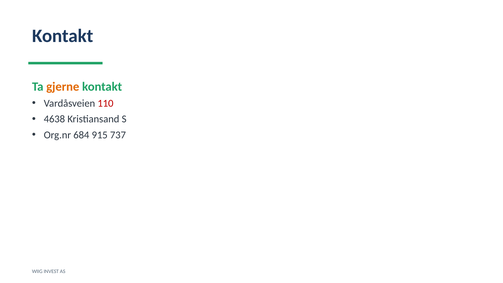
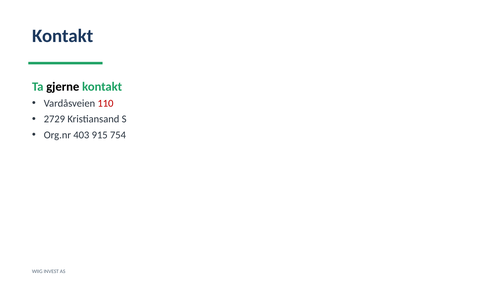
gjerne colour: orange -> black (63, 87)
4638: 4638 -> 2729 (54, 119)
684: 684 -> 403 (81, 135)
737: 737 -> 754 (118, 135)
